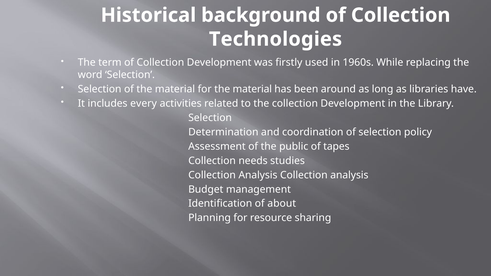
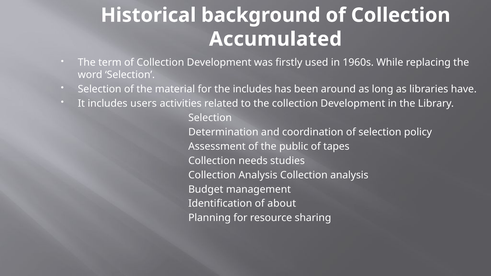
Technologies: Technologies -> Accumulated (275, 39)
for the material: material -> includes (252, 89)
every: every -> users (144, 103)
